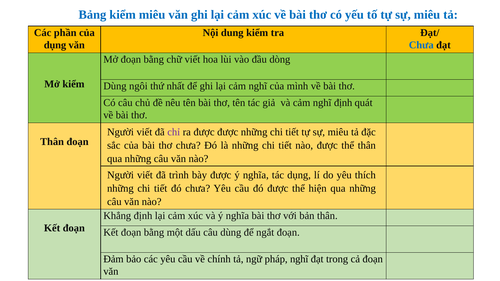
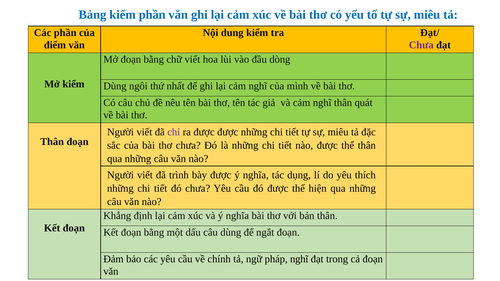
kiểm miêu: miêu -> phần (152, 15)
dụng: dụng -> điểm (55, 45)
Chưa colour: blue -> purple (421, 45)
nghĩ định: định -> thân (343, 103)
